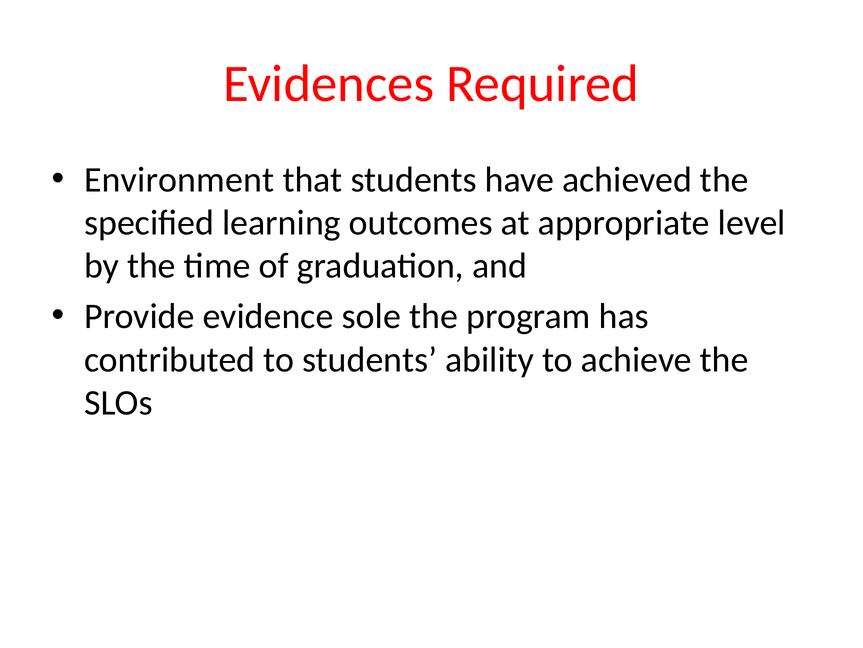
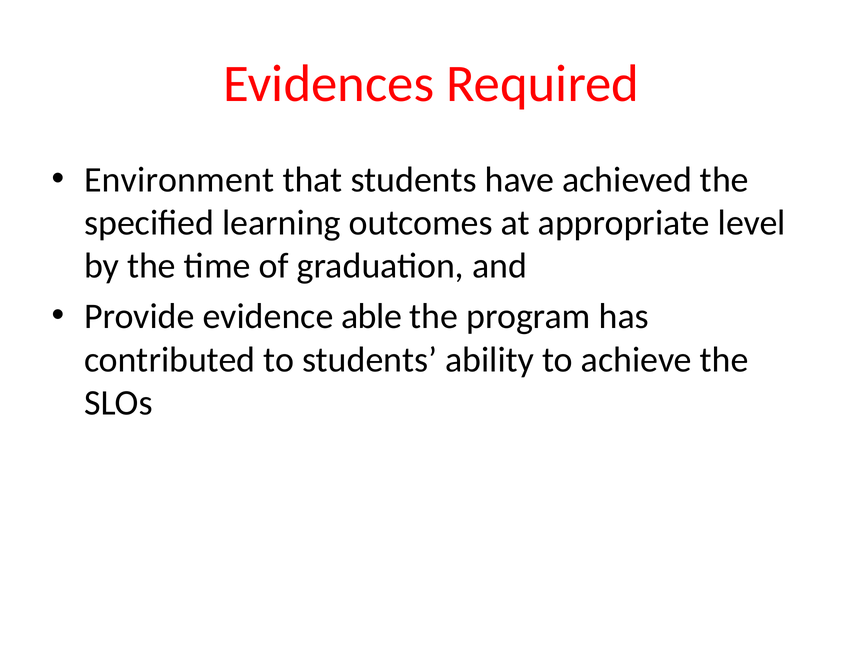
sole: sole -> able (372, 316)
